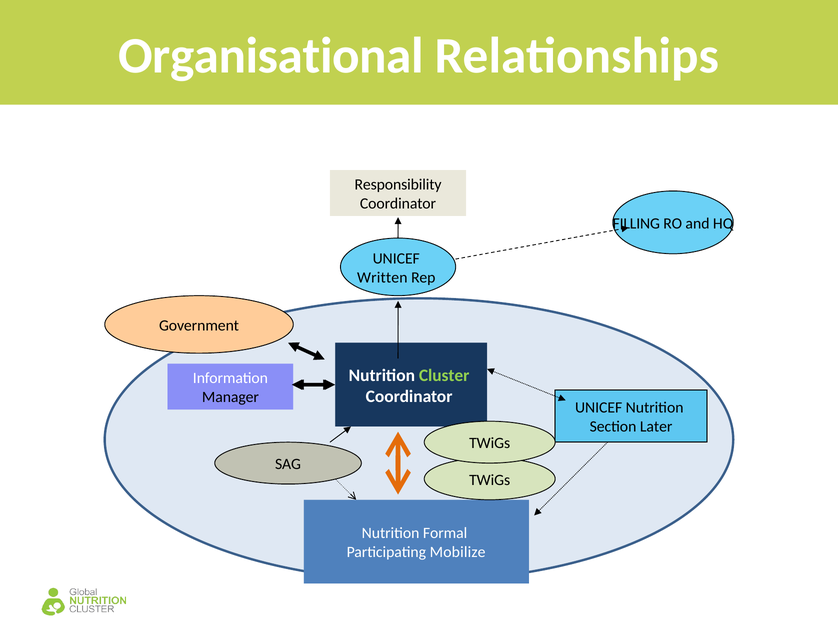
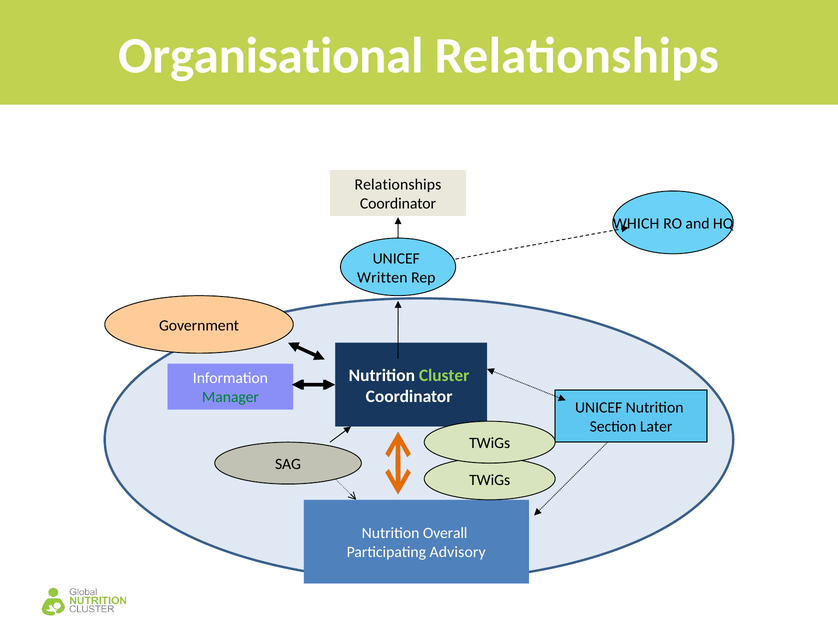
Responsibility: Responsibility -> Relationships (398, 185)
FILLING: FILLING -> WHICH (636, 224)
Manager colour: black -> green (230, 397)
Formal: Formal -> Overall (445, 534)
Mobilize: Mobilize -> Advisory (458, 553)
